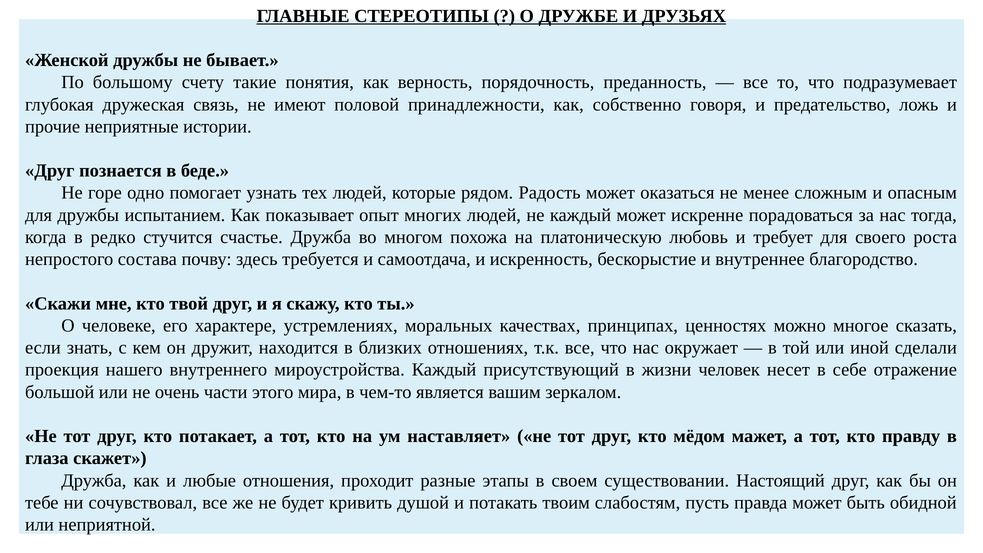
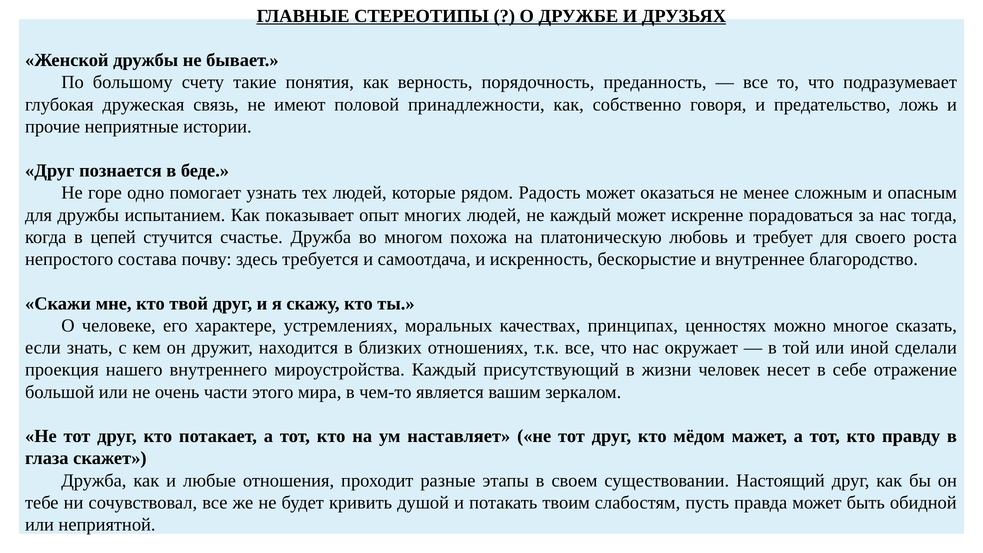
редко: редко -> цепей (113, 237)
